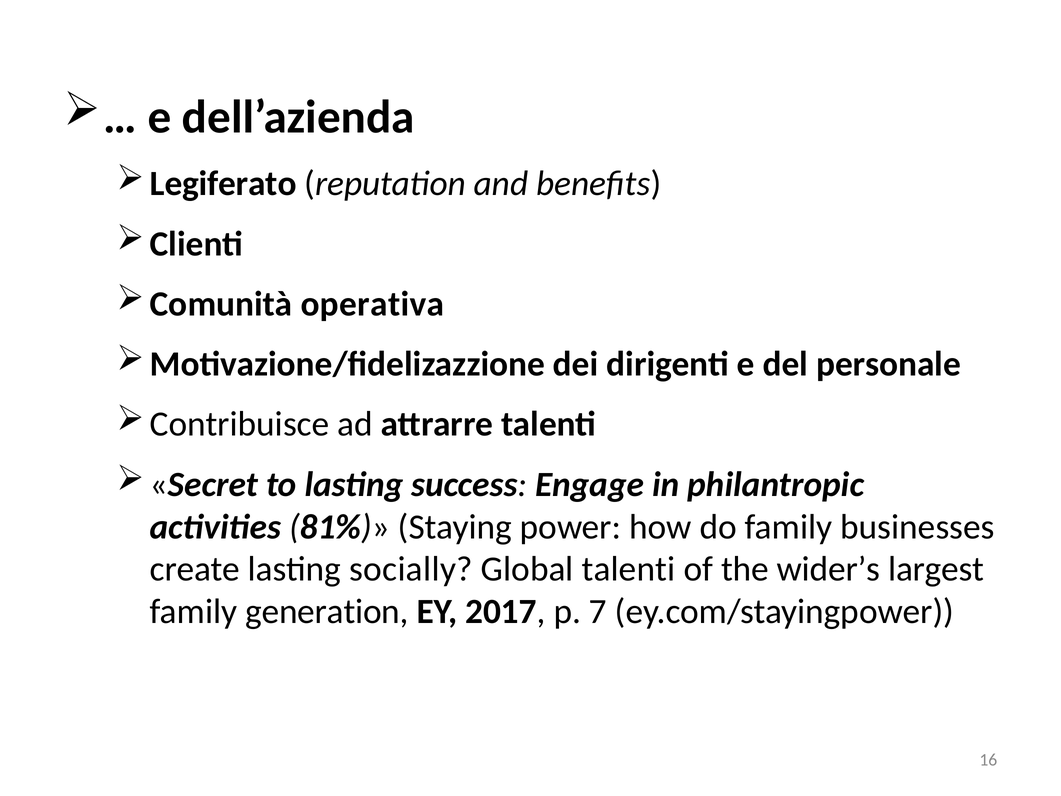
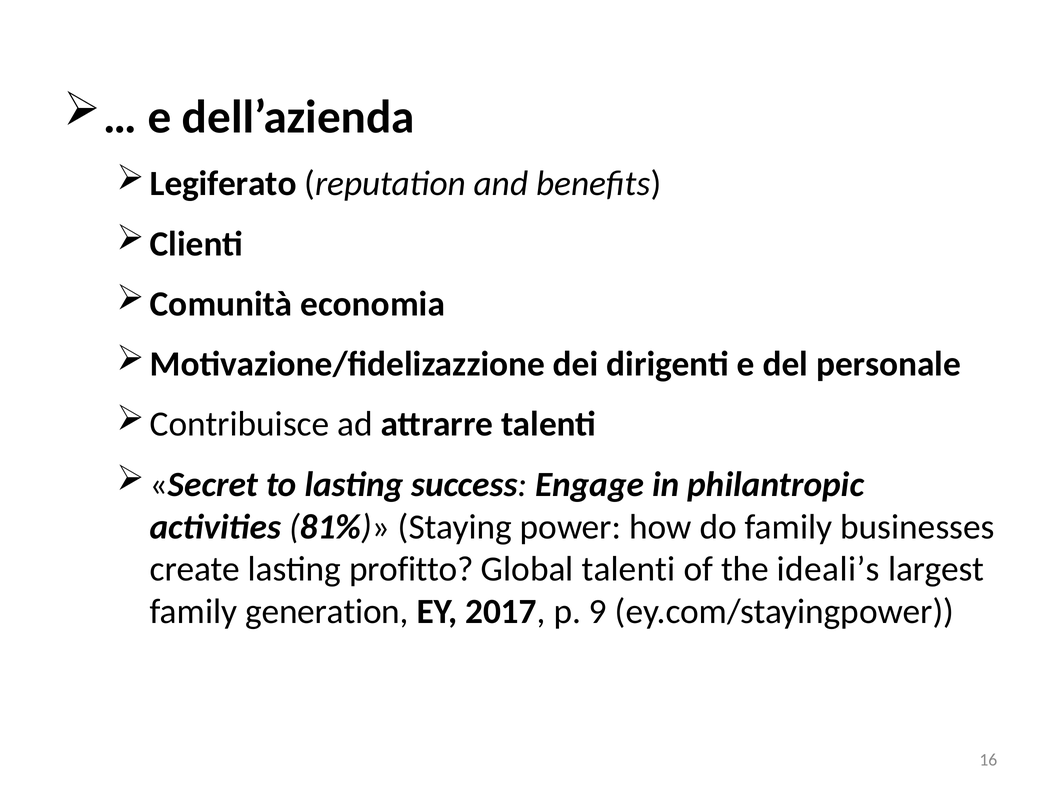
operativa: operativa -> economia (373, 304)
socially: socially -> profitto (411, 569)
wider’s: wider’s -> ideali’s (828, 569)
7: 7 -> 9 (598, 612)
